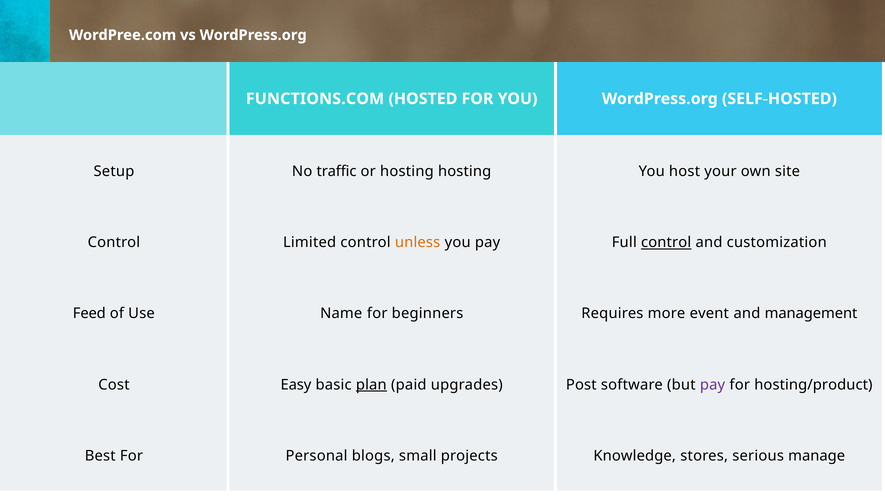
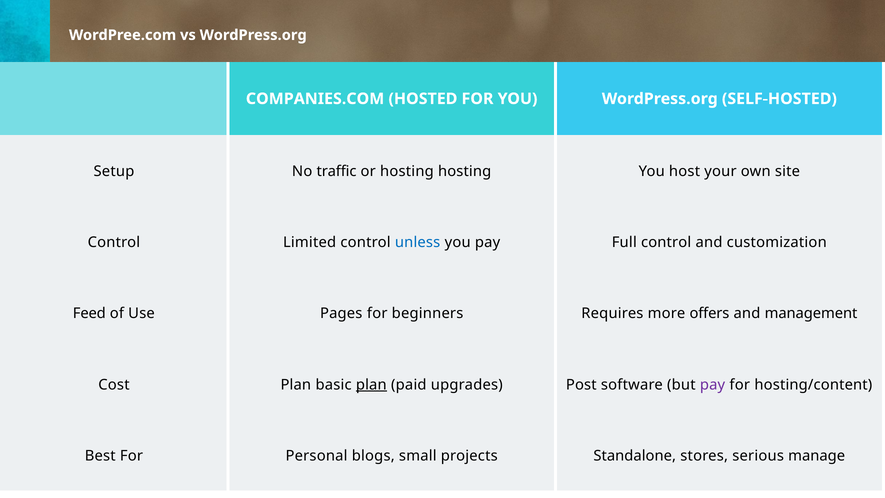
FUNCTIONS.COM: FUNCTIONS.COM -> COMPANIES.COM (315, 99)
unless colour: orange -> blue (418, 242)
control underline: present -> none (666, 242)
Name: Name -> Pages (341, 314)
event: event -> offers (709, 314)
Cost Easy: Easy -> Plan (296, 385)
hosting/product: hosting/product -> hosting/content (813, 385)
Knowledge: Knowledge -> Standalone (635, 456)
